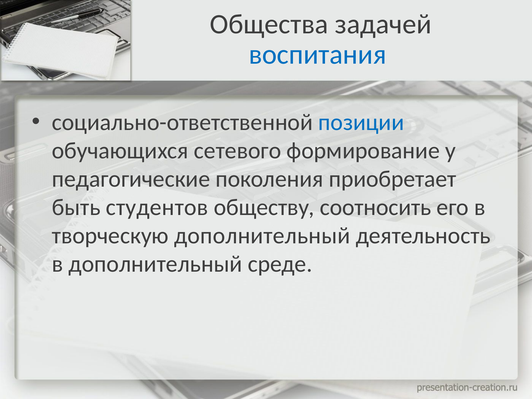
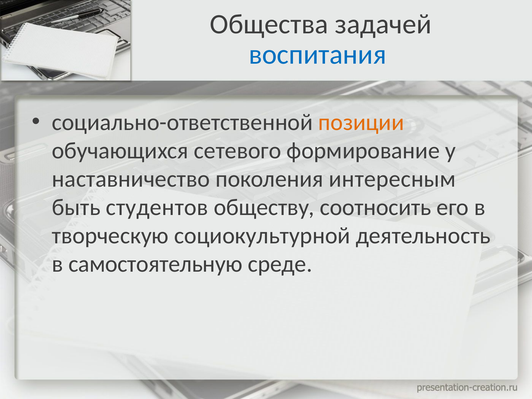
позиции colour: blue -> orange (361, 122)
педагогические: педагогические -> наставничество (131, 179)
приобретает: приобретает -> интересным (392, 179)
творческую дополнительный: дополнительный -> социокультурной (262, 236)
в дополнительный: дополнительный -> самостоятельную (156, 264)
